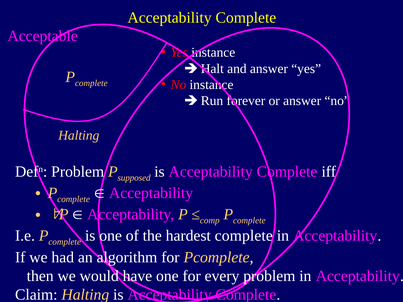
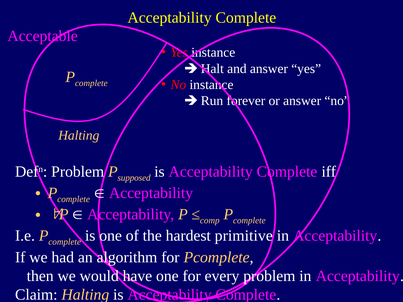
hardest complete: complete -> primitive (244, 236)
